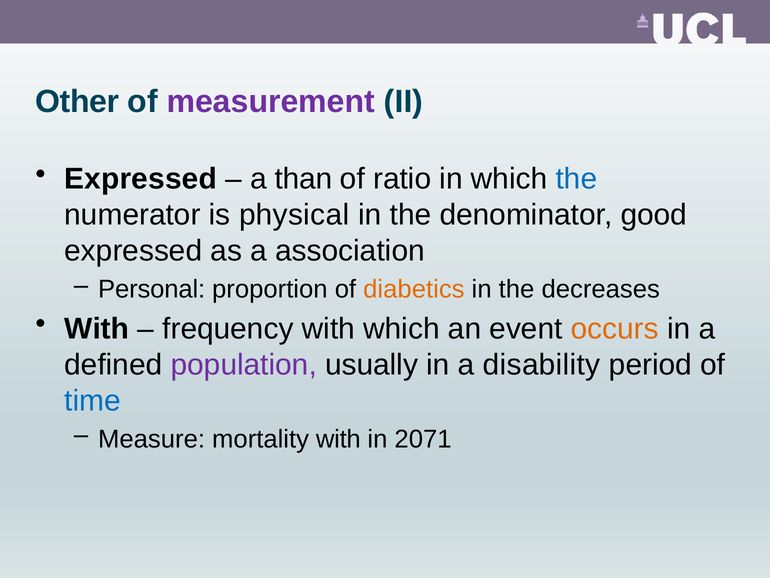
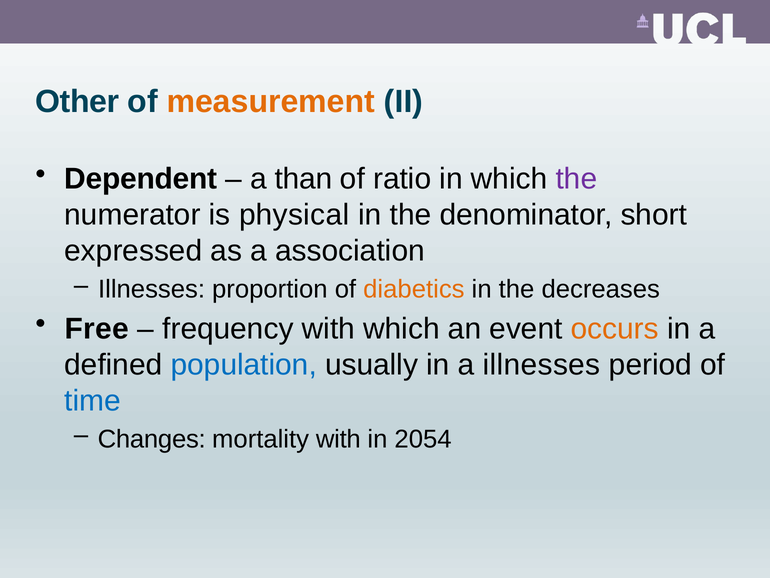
measurement colour: purple -> orange (271, 102)
Expressed: Expressed -> Dependent (141, 179)
the colour: blue -> purple (576, 179)
good: good -> short (654, 215)
Personal: Personal -> Illnesses (152, 289)
With: With -> Free (97, 329)
population colour: purple -> blue (244, 365)
a disability: disability -> illnesses (542, 365)
Measure: Measure -> Changes (152, 439)
2071: 2071 -> 2054 (423, 439)
